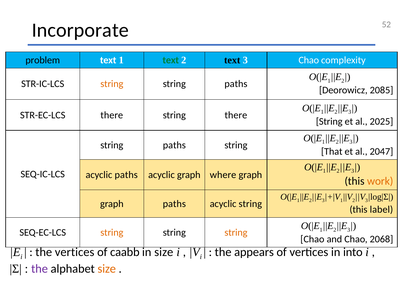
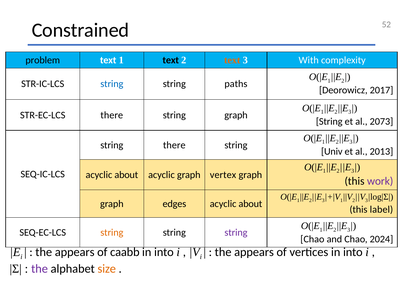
Incorporate: Incorporate -> Constrained (80, 30)
text colour: green -> black (171, 60)
text colour: black -> orange (232, 60)
3 Chao: Chao -> With (309, 60)
string colour: orange -> blue (112, 84)
2085: 2085 -> 2017 (382, 90)
string there: there -> graph (236, 115)
2025: 2025 -> 2073 (381, 122)
paths: paths -> there (174, 145)
That: That -> Univ (332, 152)
2047: 2047 -> 2013 (381, 152)
paths: paths -> about (126, 175)
where: where -> vertex (223, 175)
work colour: orange -> purple (380, 181)
graph paths: paths -> edges (174, 204)
string: string -> about (250, 204)
string colour: orange -> purple (236, 233)
2068: 2068 -> 2024 (381, 239)
vertices: vertices -> appears (75, 252)
size: size -> into (164, 252)
